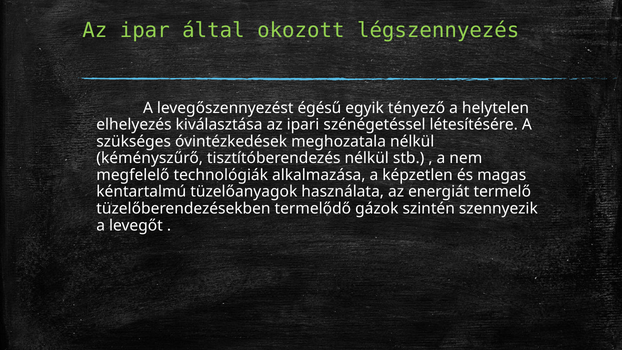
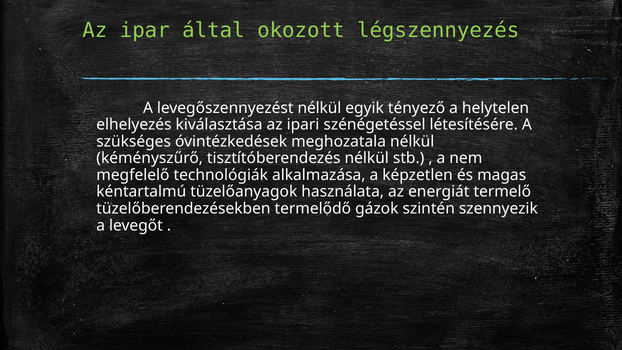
levegőszennyezést égésű: égésű -> nélkül (319, 108)
